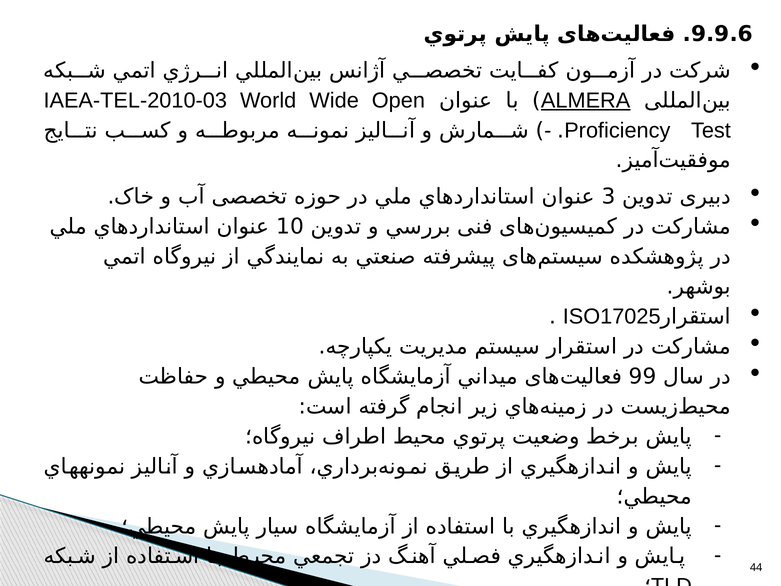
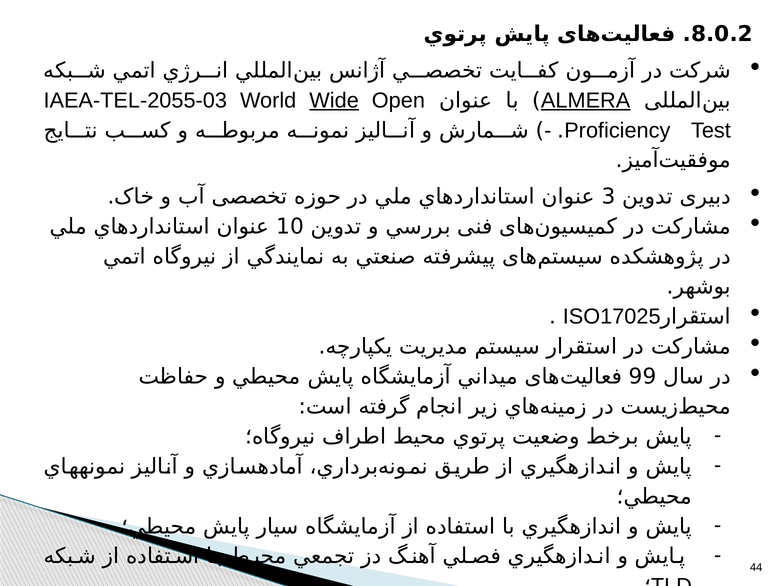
9.9.6: 9.9.6 -> 8.0.2 (722, 34)
IAEA-TEL-2010-03: IAEA-TEL-2010-03 -> IAEA-TEL-2055-03 (135, 100)
Wide underline: none -> present (334, 100)
